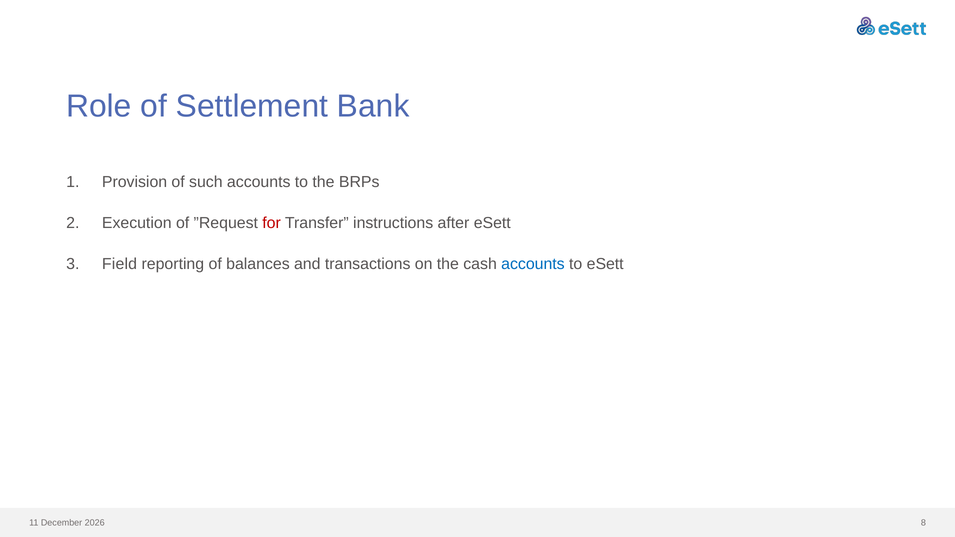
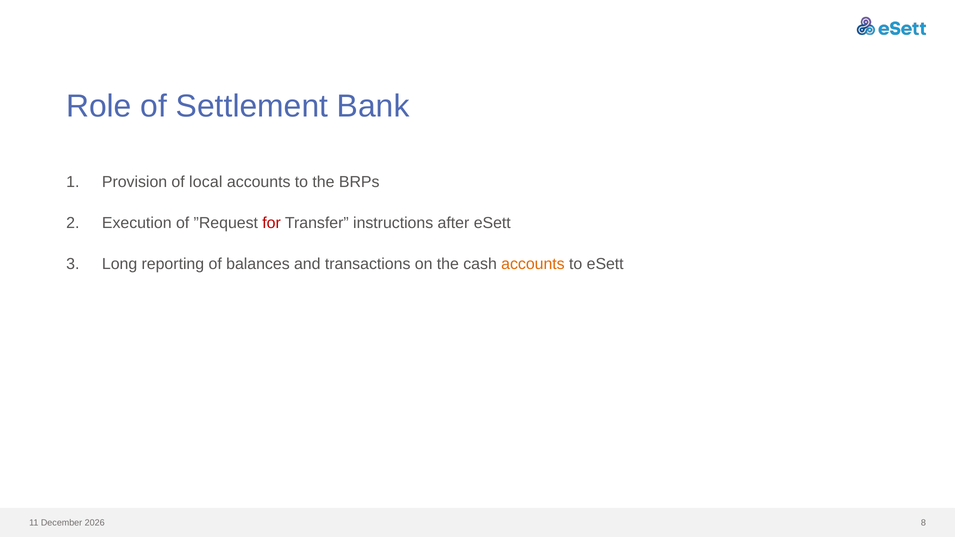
such: such -> local (206, 182)
Field: Field -> Long (120, 264)
accounts colour: blue -> orange (533, 264)
